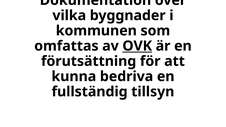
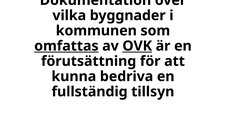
omfattas underline: none -> present (66, 46)
